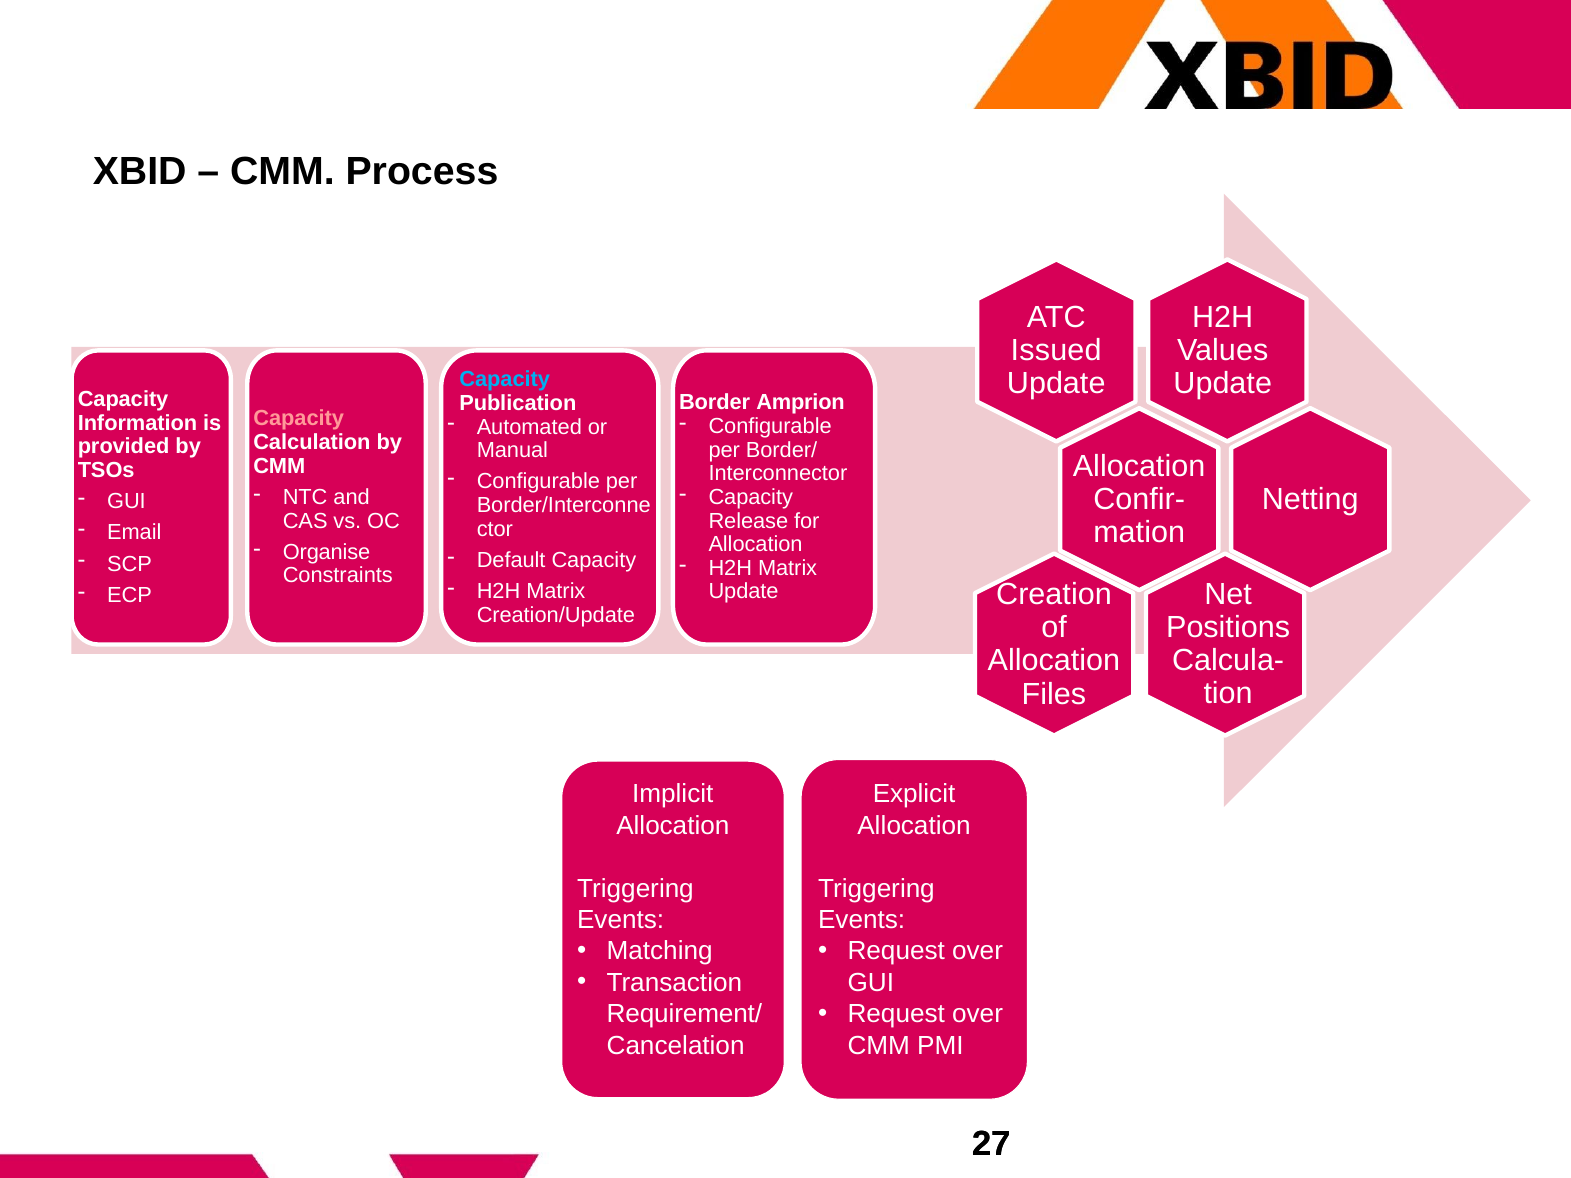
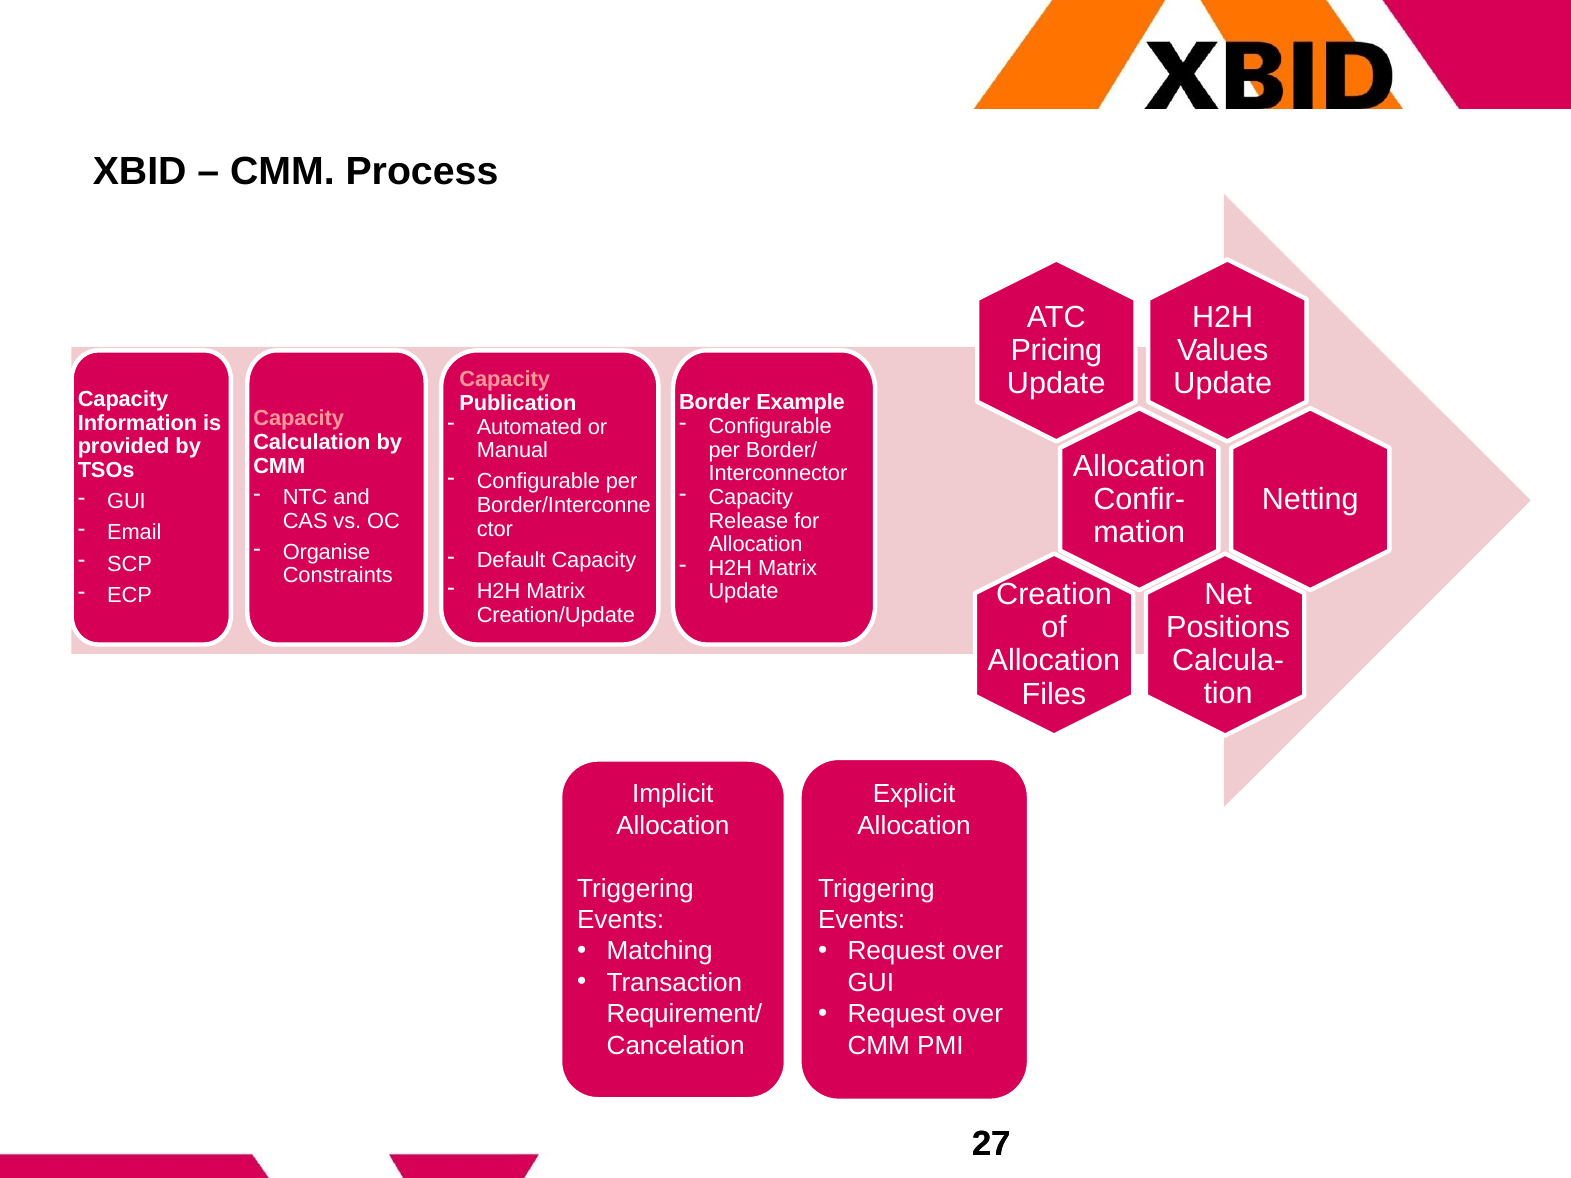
Issued: Issued -> Pricing (1056, 350)
Capacity colour: light blue -> pink (505, 380)
Amprion: Amprion -> Example (801, 403)
